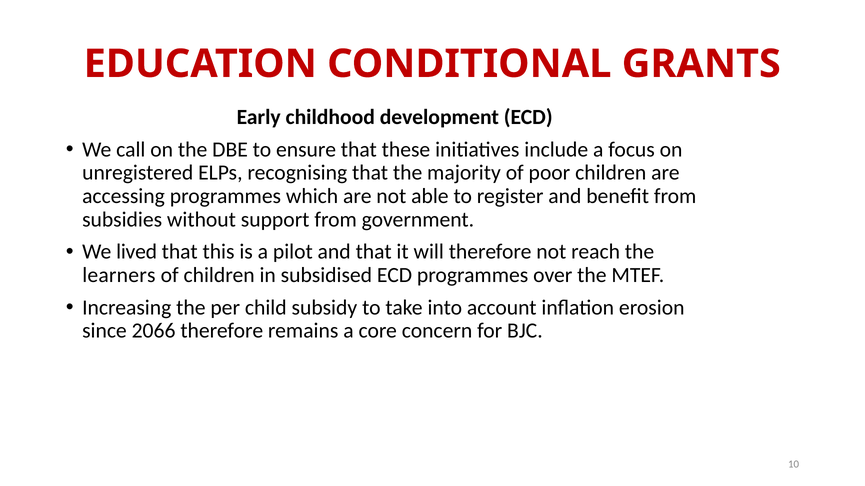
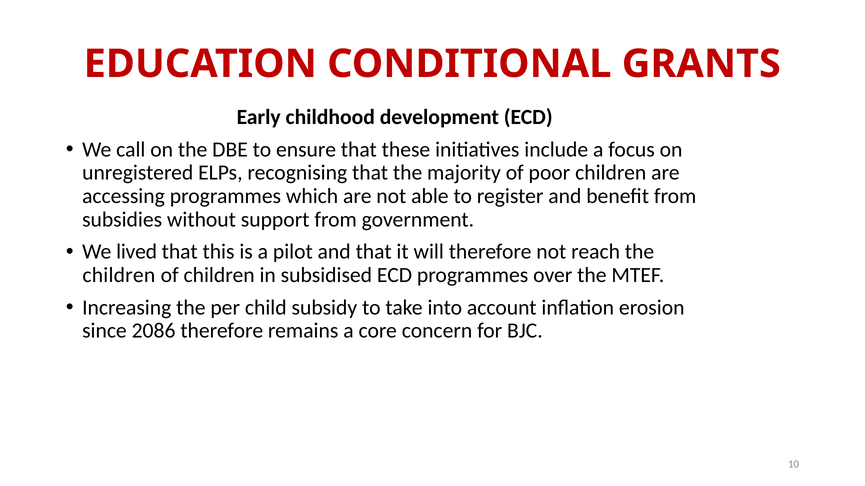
learners: learners -> children (119, 275)
2066: 2066 -> 2086 (154, 331)
